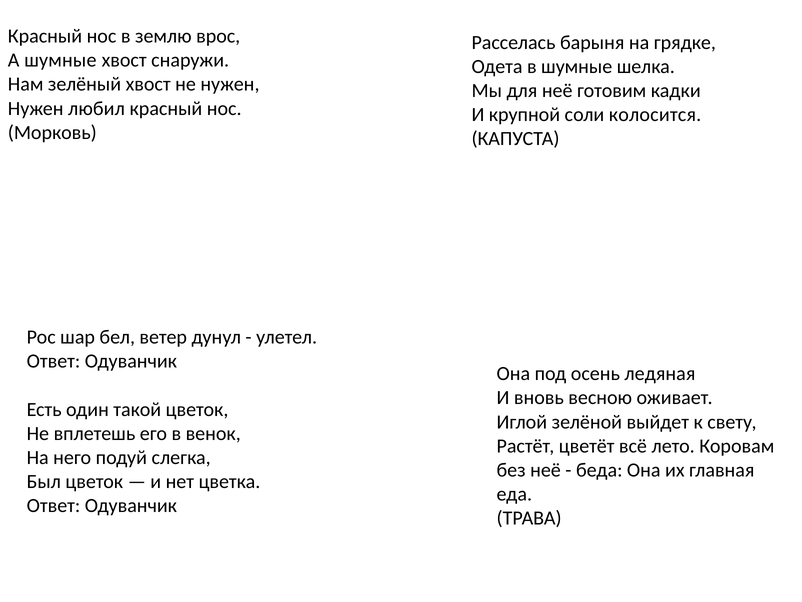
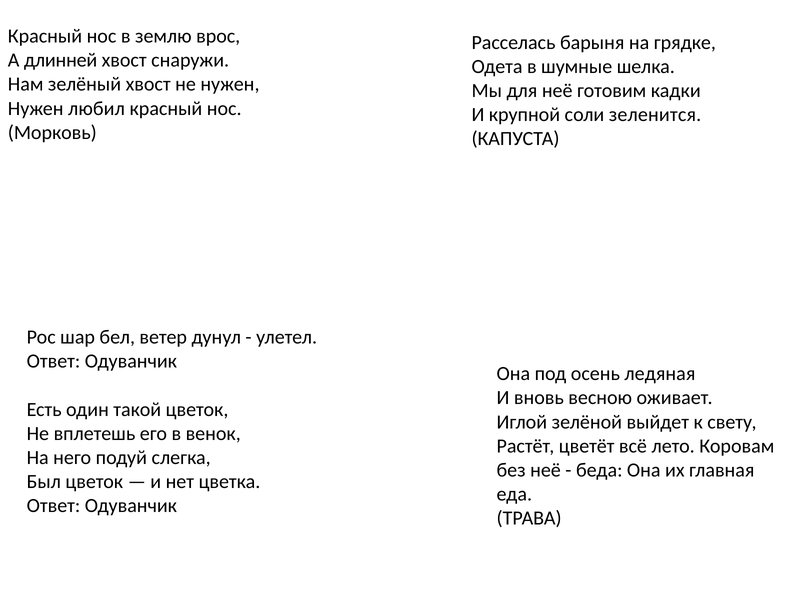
А шумные: шумные -> длинней (61, 60)
колосится: колосится -> зеленится (655, 115)
